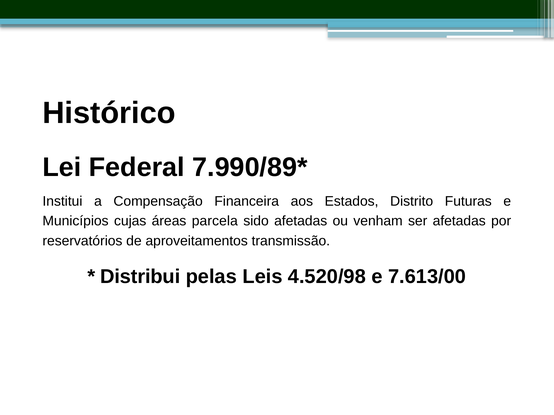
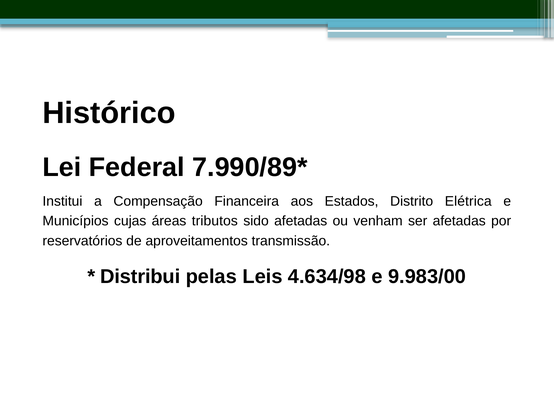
Futuras: Futuras -> Elétrica (468, 201)
parcela: parcela -> tributos (215, 221)
4.520/98: 4.520/98 -> 4.634/98 (327, 277)
7.613/00: 7.613/00 -> 9.983/00 (427, 277)
